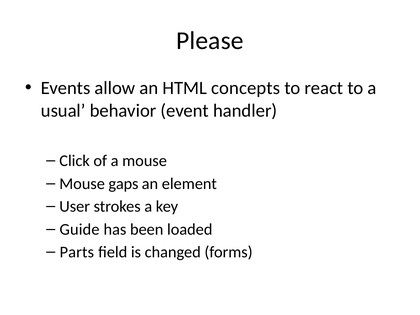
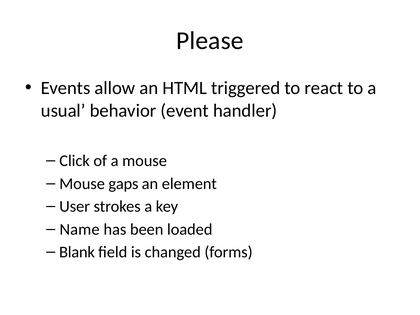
concepts: concepts -> triggered (246, 88)
Guide: Guide -> Name (80, 229)
Parts: Parts -> Blank (77, 252)
